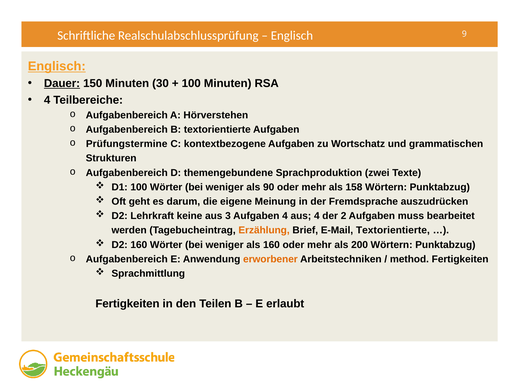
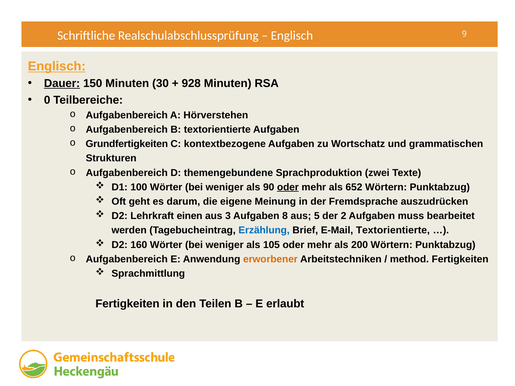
100: 100 -> 928 (191, 84)
4: 4 -> 0 (47, 100)
Prüfungstermine: Prüfungstermine -> Grundfertigkeiten (127, 144)
oder underline: none -> present (288, 187)
158: 158 -> 652 (354, 187)
keine: keine -> einen (190, 216)
Aufgaben 4: 4 -> 8 (285, 216)
aus 4: 4 -> 5 (317, 216)
Erzählung colour: orange -> blue (264, 231)
als 160: 160 -> 105 (271, 245)
